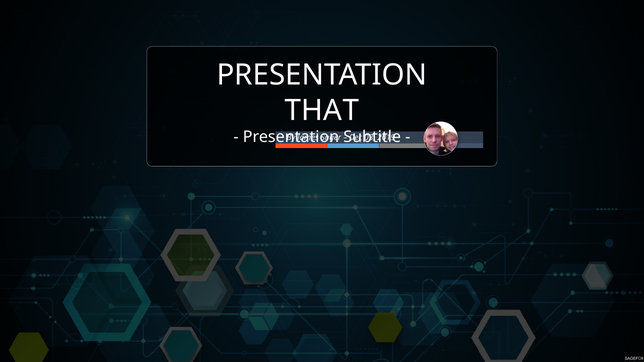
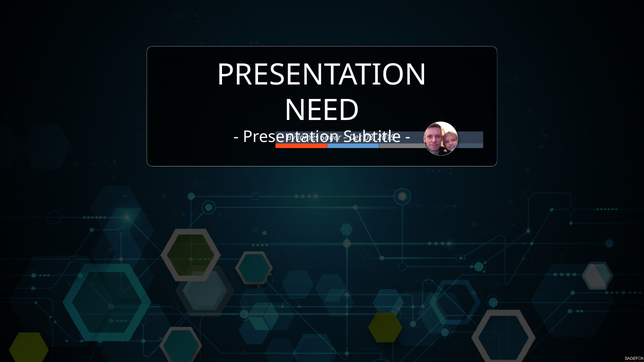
THAT: THAT -> NEED (322, 111)
